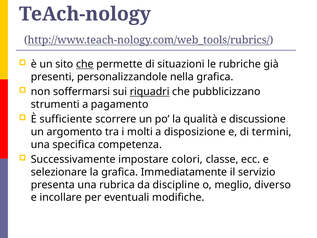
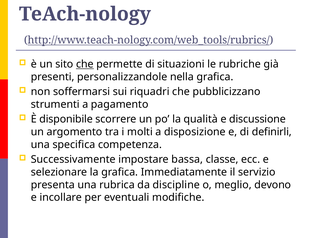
riquadri underline: present -> none (150, 92)
sufficiente: sufficiente -> disponibile (66, 119)
termini: termini -> definirli (272, 132)
colori: colori -> bassa (187, 159)
diverso: diverso -> devono (273, 185)
